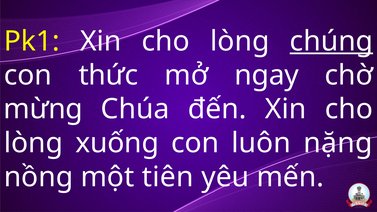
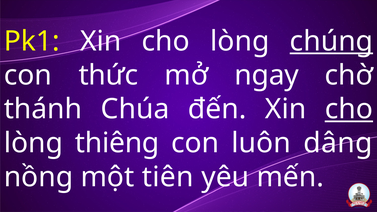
mừng: mừng -> thánh (43, 109)
cho underline: none -> present (349, 109)
xuống: xuống -> thiêng (117, 143)
nặng: nặng -> dâng (338, 143)
